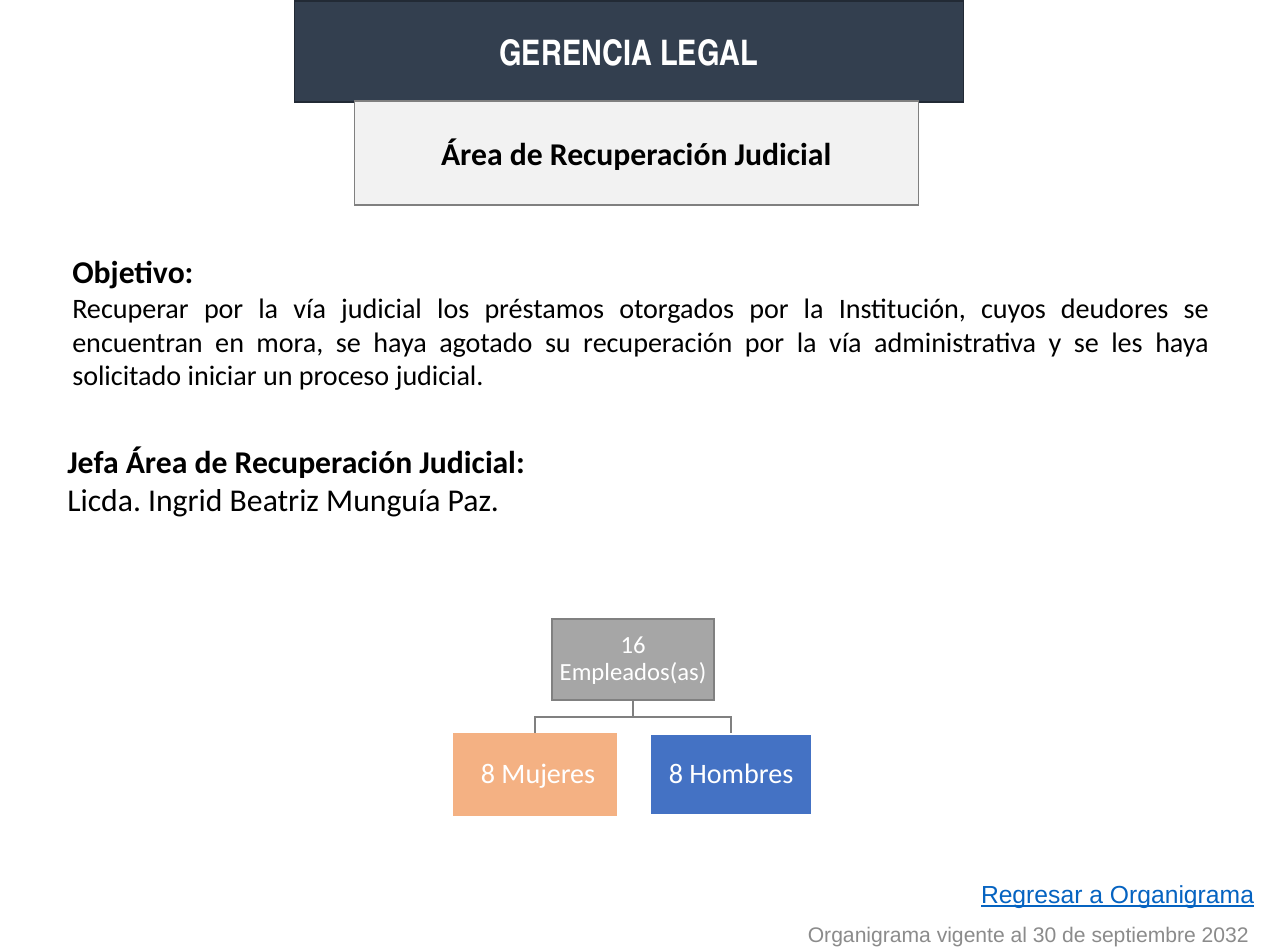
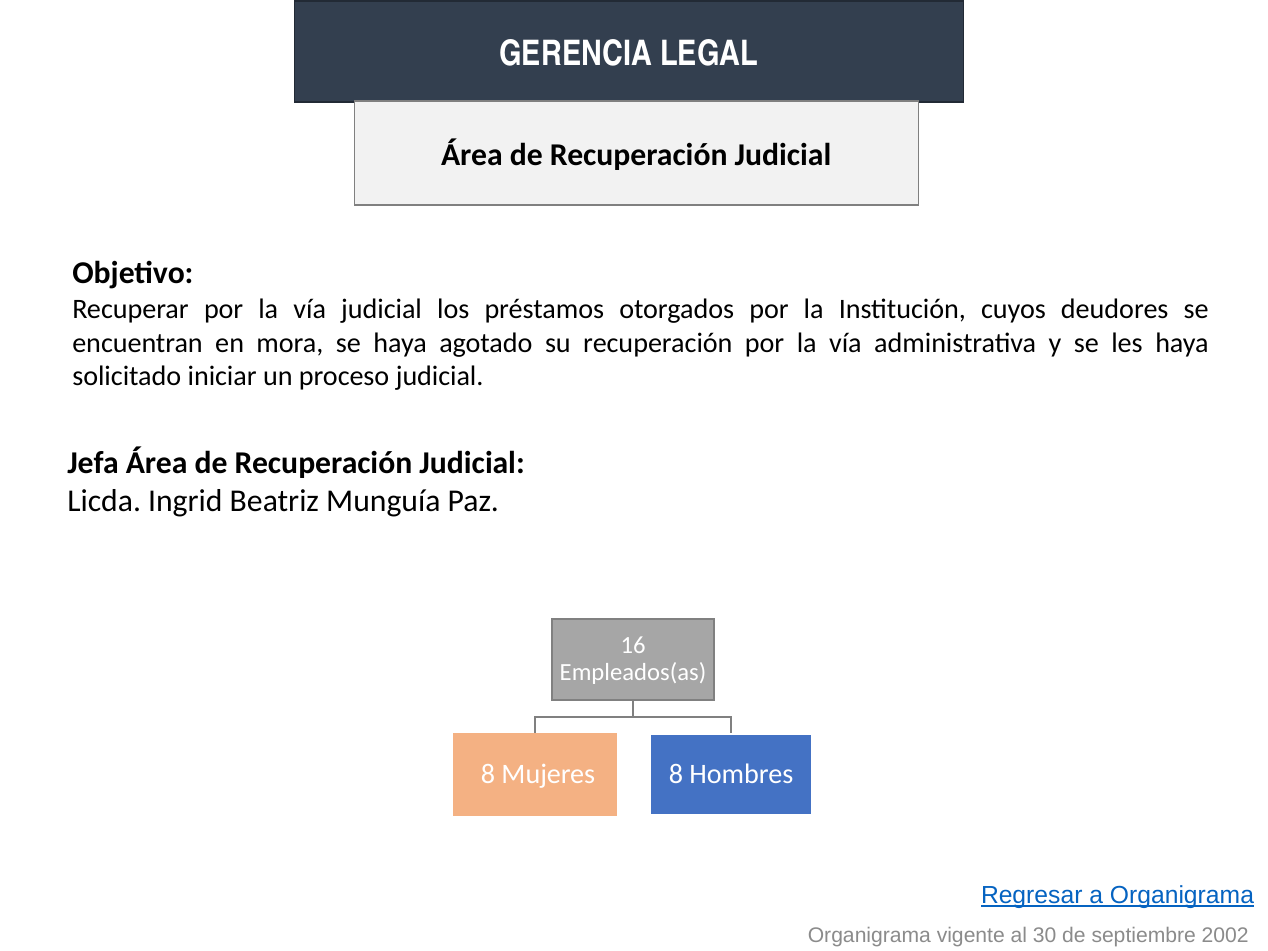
2032: 2032 -> 2002 (1225, 936)
